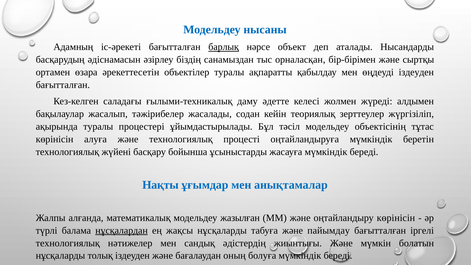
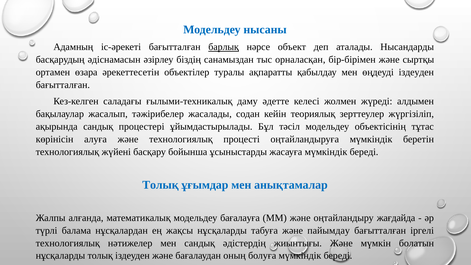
ақырында туралы: туралы -> сандық (98, 127)
Нақты: Нақты -> Толық (160, 185)
жазылған: жазылған -> бағалауға (240, 218)
оңтайландыру көрінісін: көрінісін -> жағдайда (396, 218)
нұсқалардан underline: present -> none (122, 230)
